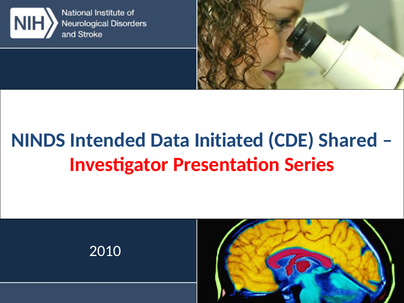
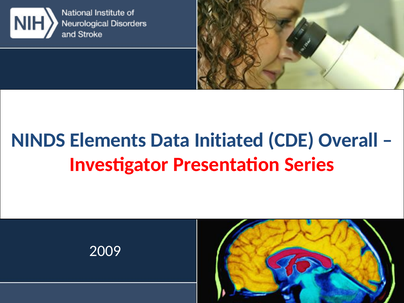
Intended: Intended -> Elements (108, 140)
Shared: Shared -> Overall (348, 140)
2010: 2010 -> 2009 (105, 251)
